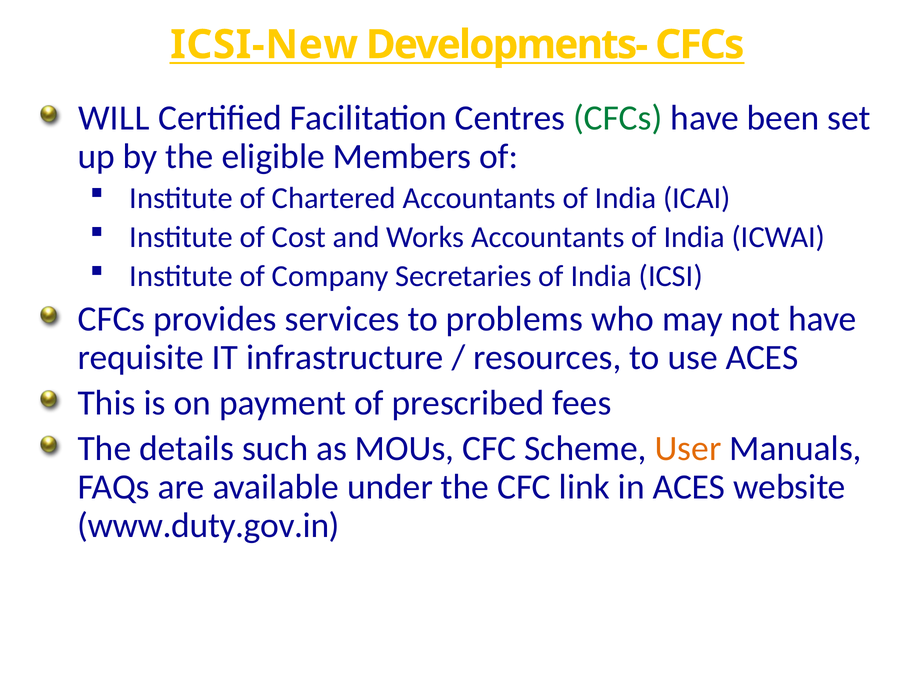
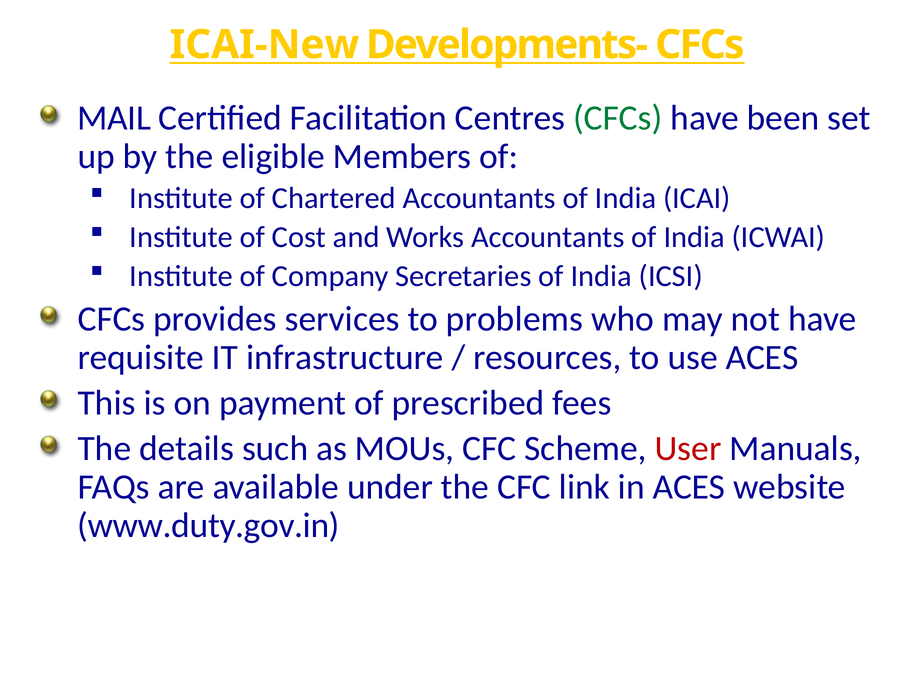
ICSI-New: ICSI-New -> ICAI-New (264, 45)
WILL: WILL -> MAIL (114, 118)
User colour: orange -> red (688, 448)
